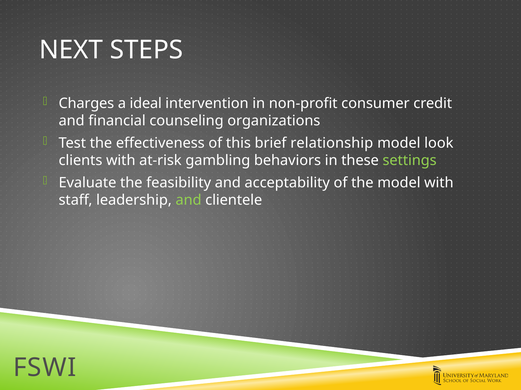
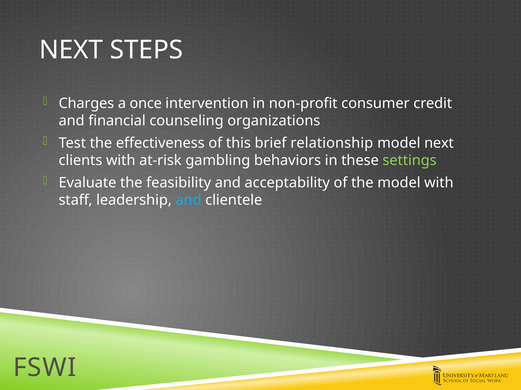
ideal: ideal -> once (146, 103)
model look: look -> next (439, 143)
and colour: light green -> light blue (189, 200)
